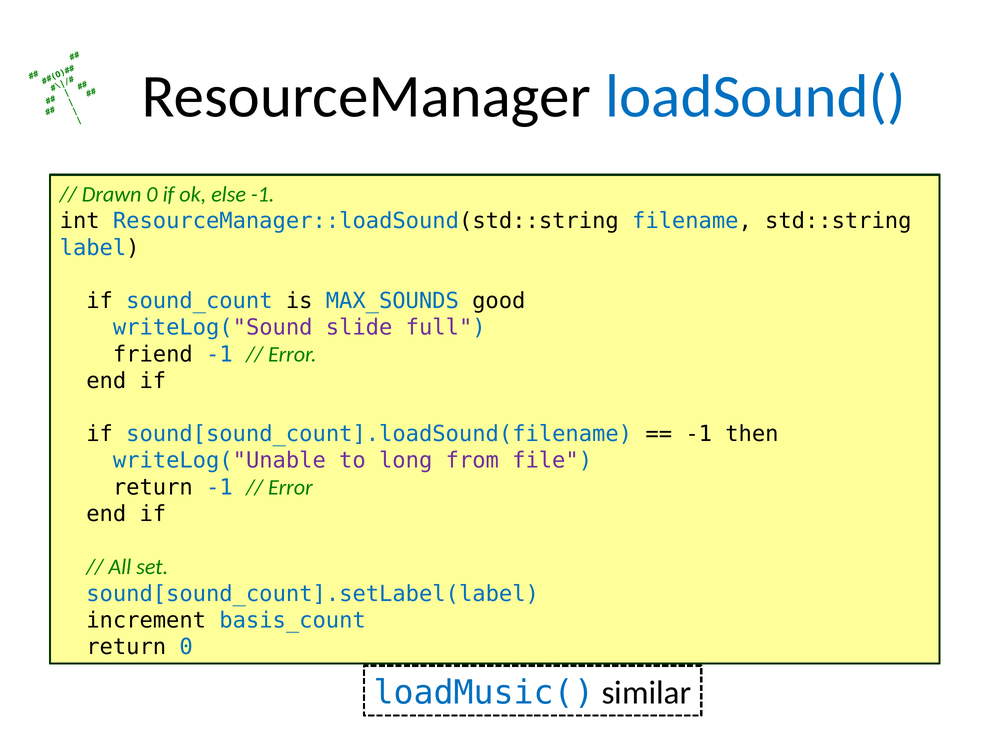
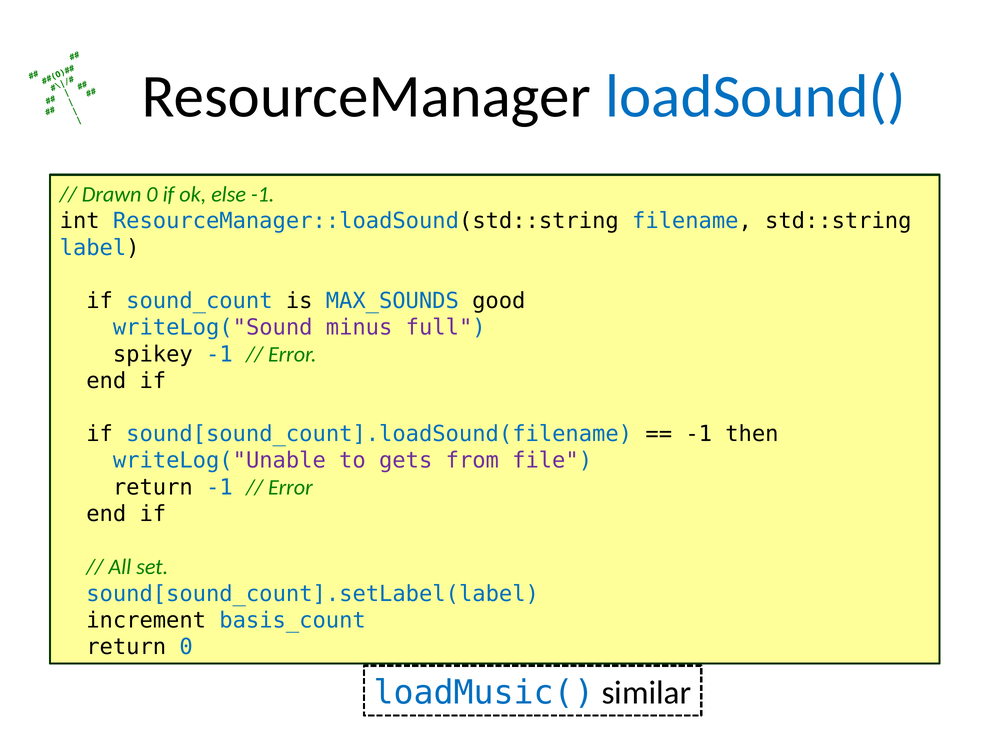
slide: slide -> minus (359, 327)
friend: friend -> spikey (153, 354)
long: long -> gets (406, 460)
